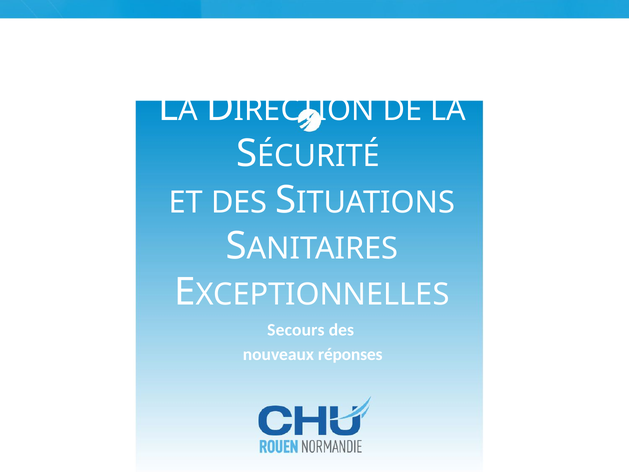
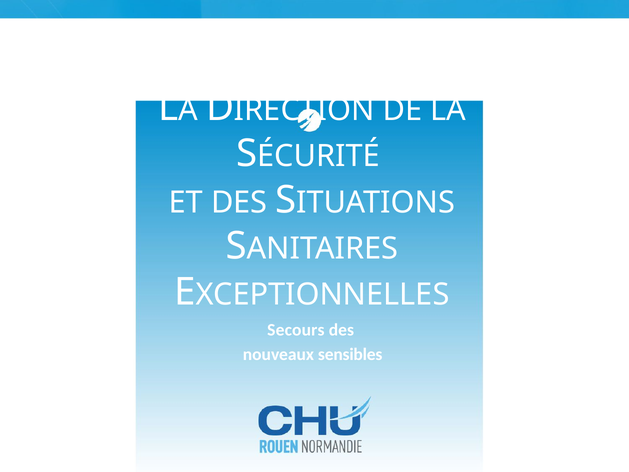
réponses: réponses -> sensibles (350, 354)
